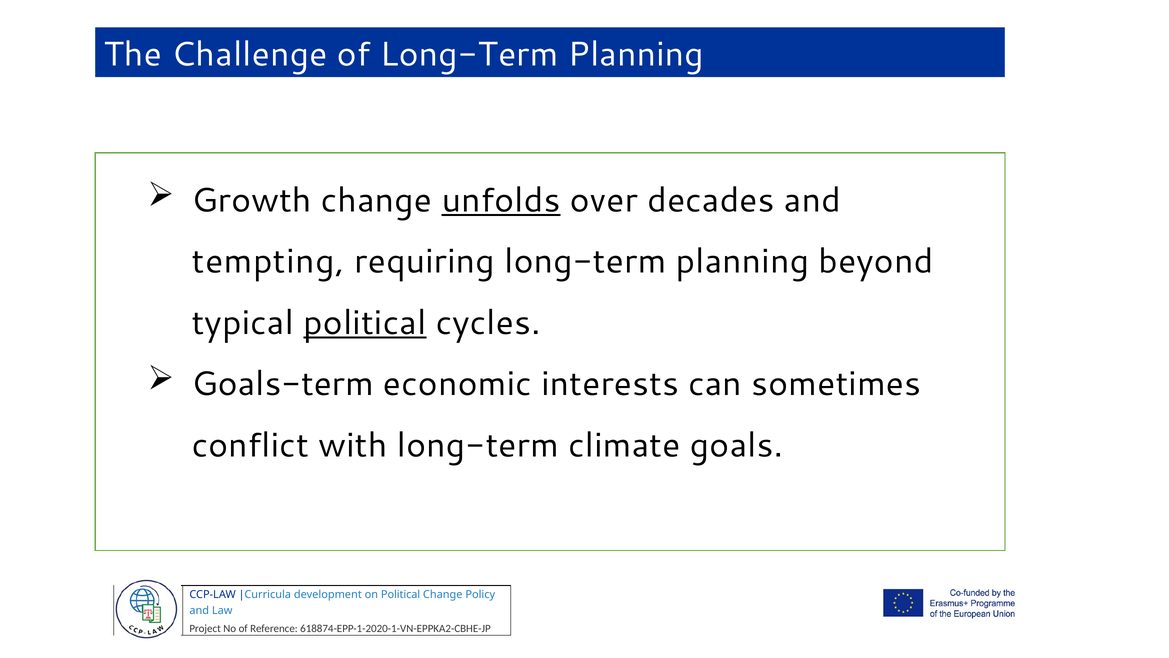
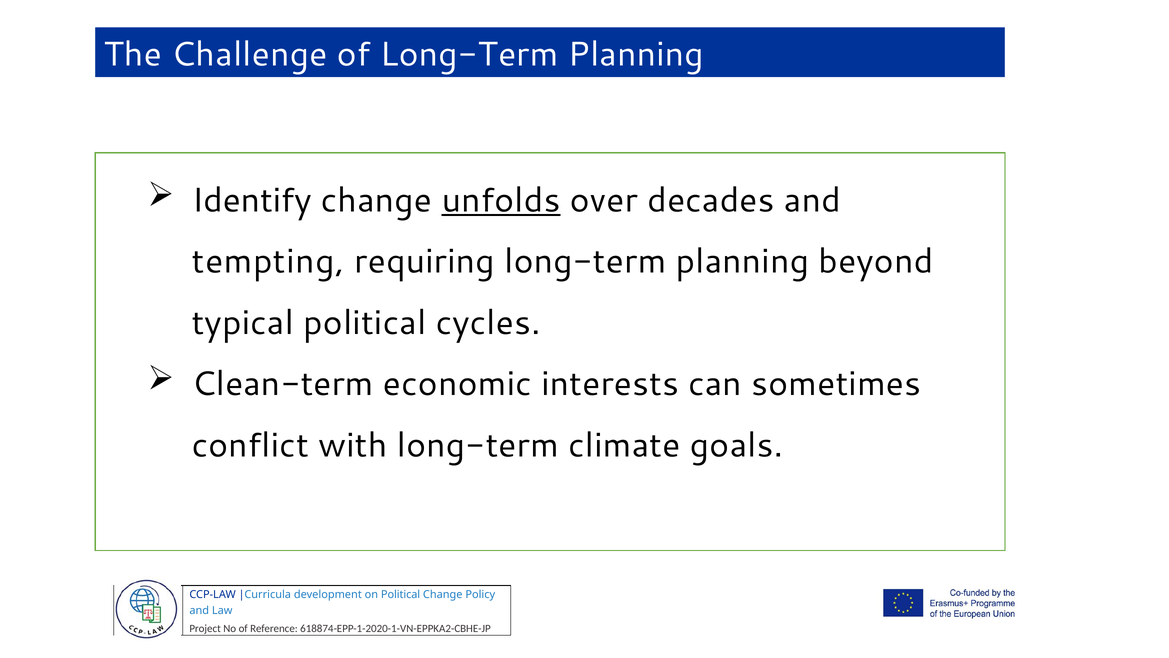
Growth: Growth -> Identify (252, 200)
political underline: present -> none (365, 323)
Goals-term: Goals-term -> Clean-term (283, 384)
